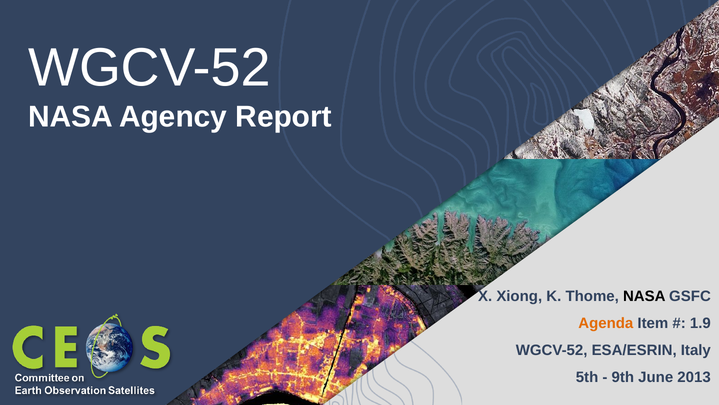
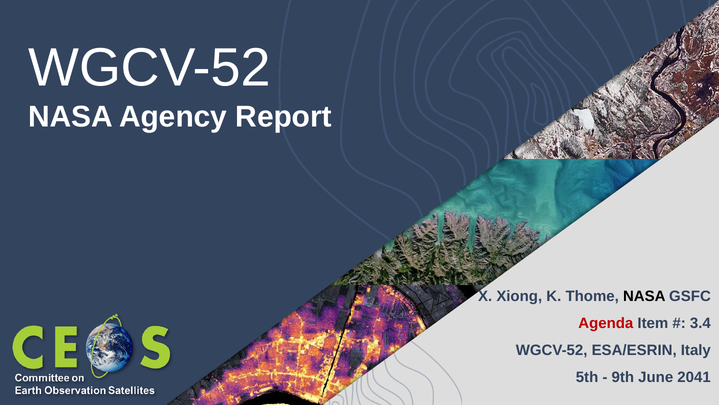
Agenda colour: orange -> red (606, 323)
1.9: 1.9 -> 3.4 (700, 323)
2013: 2013 -> 2041 (694, 377)
